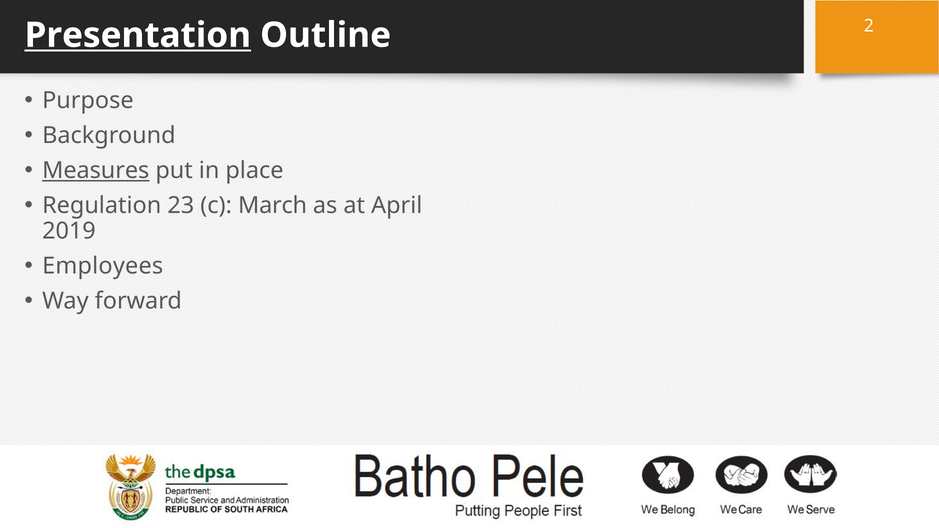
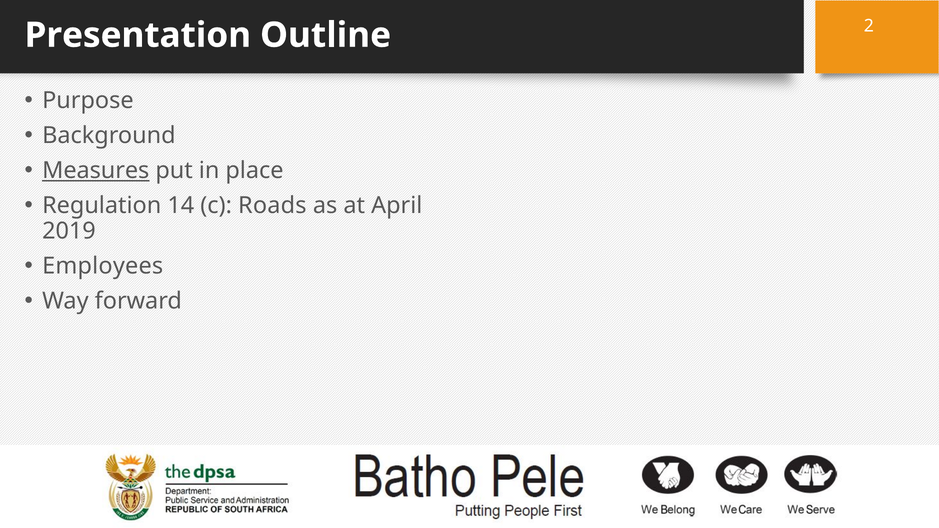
Presentation underline: present -> none (138, 35)
23: 23 -> 14 (181, 206)
March: March -> Roads (272, 206)
